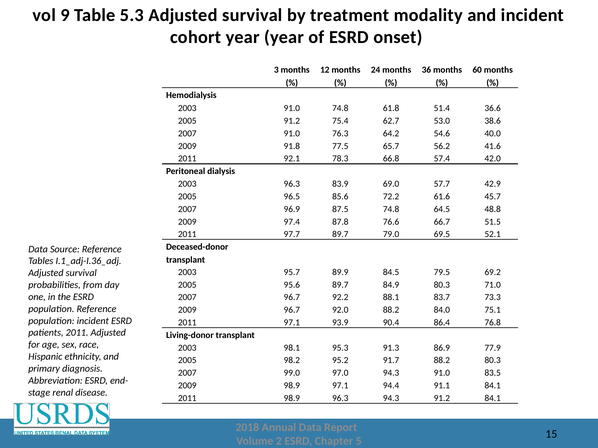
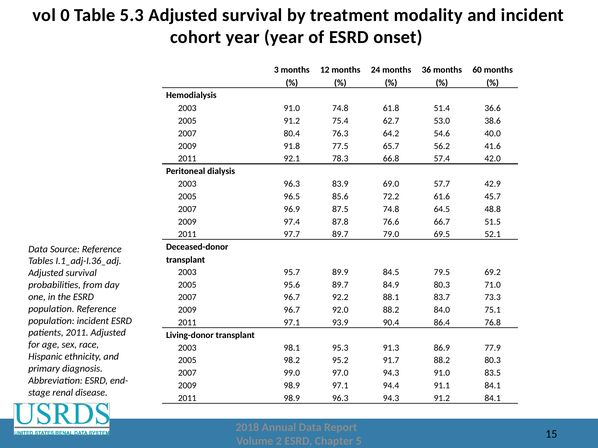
9: 9 -> 0 (65, 15)
2007 91.0: 91.0 -> 80.4 (292, 134)
